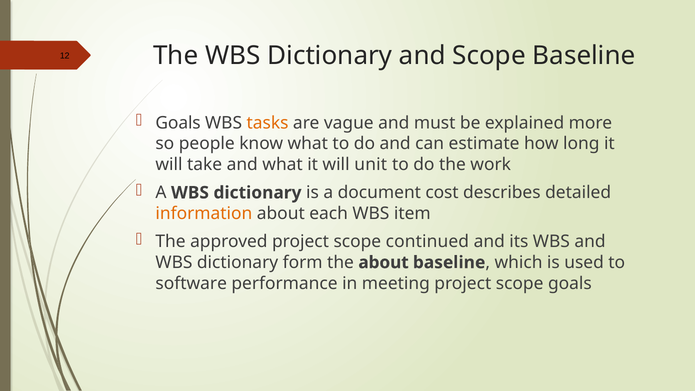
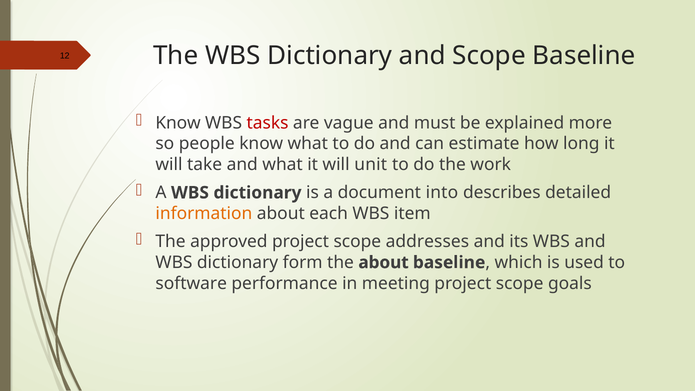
Goals: Goals -> Know (178, 123)
tasks colour: orange -> red (268, 123)
cost: cost -> into (442, 193)
continued: continued -> addresses (427, 242)
